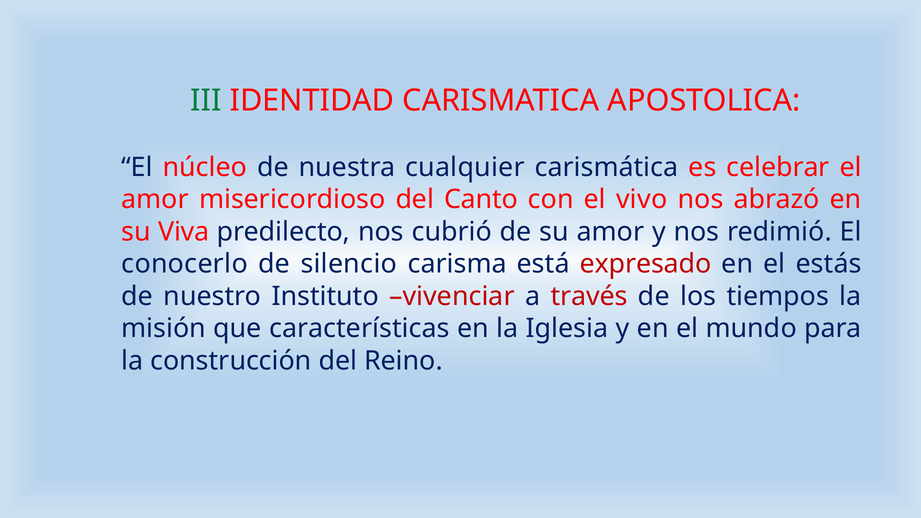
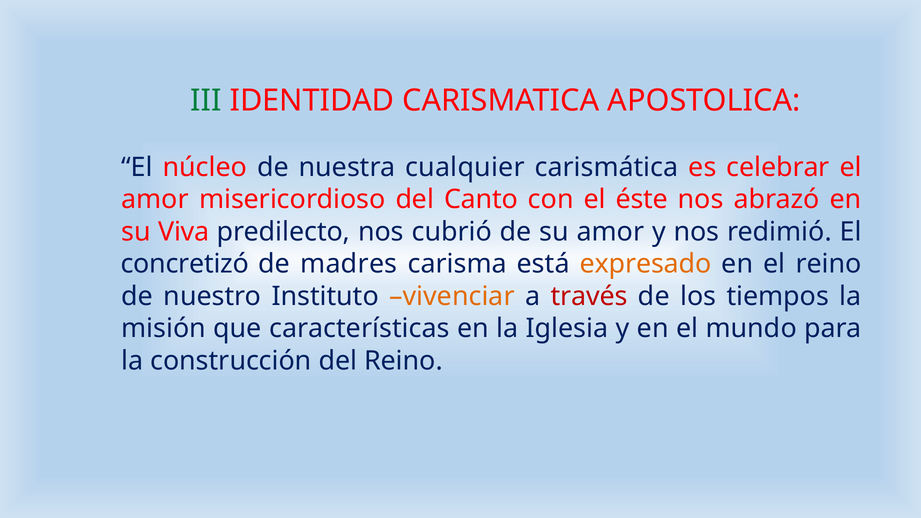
vivo: vivo -> éste (642, 200)
conocerlo: conocerlo -> concretizó (185, 264)
silencio: silencio -> madres (349, 264)
expresado colour: red -> orange (646, 264)
el estás: estás -> reino (829, 264)
vivenciar colour: red -> orange (452, 296)
